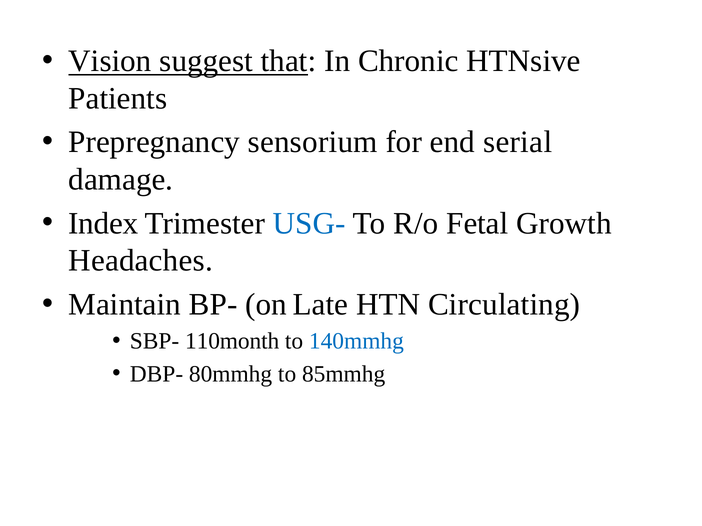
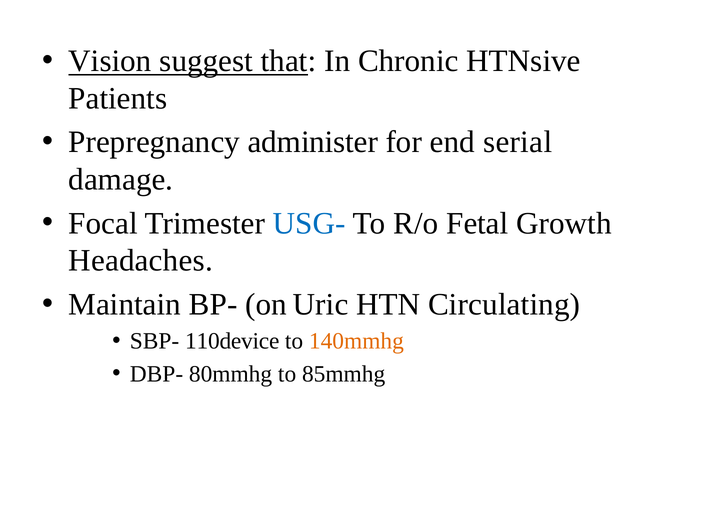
sensorium: sensorium -> administer (313, 142)
Index: Index -> Focal (103, 223)
Late: Late -> Uric (321, 305)
110month: 110month -> 110device (232, 342)
140mmhg colour: blue -> orange (356, 342)
